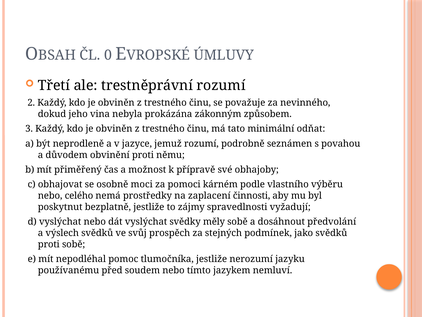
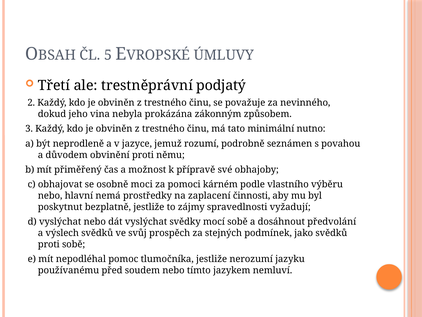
0: 0 -> 5 (108, 55)
trestněprávní rozumí: rozumí -> podjatý (221, 85)
odňat: odňat -> nutno (311, 129)
celého: celého -> hlavní (79, 195)
měly: měly -> mocí (214, 221)
